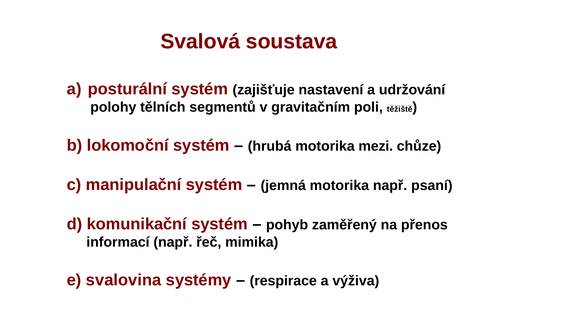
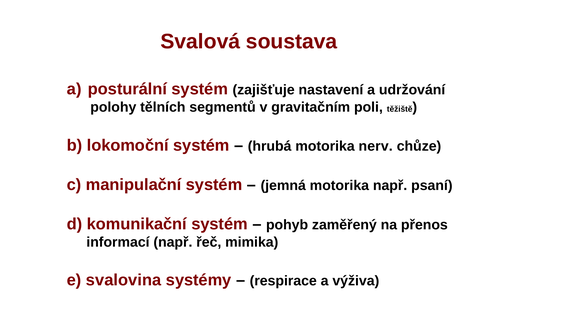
mezi: mezi -> nerv (376, 146)
